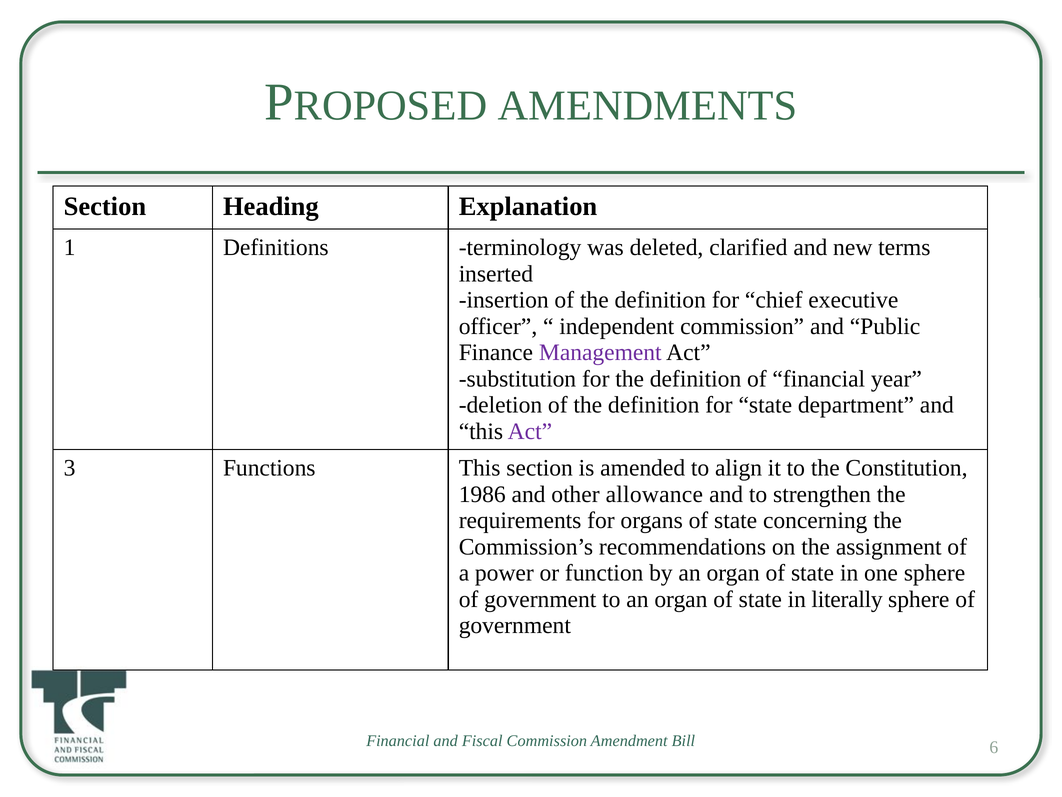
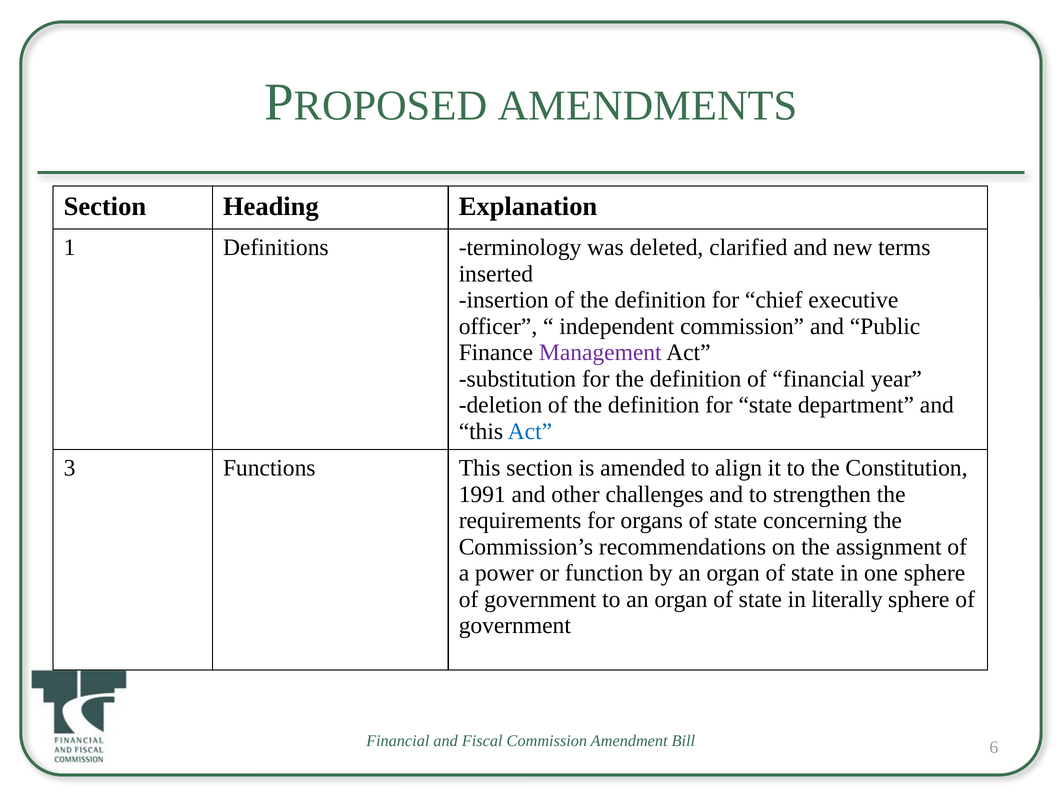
Act colour: purple -> blue (530, 431)
1986: 1986 -> 1991 (482, 494)
allowance: allowance -> challenges (655, 494)
